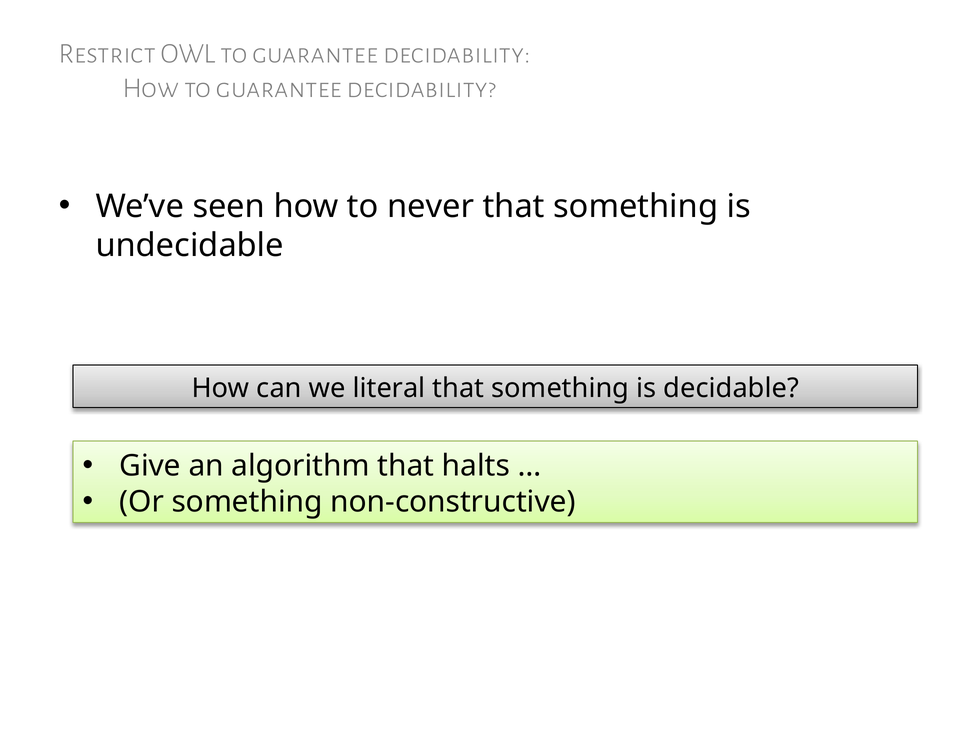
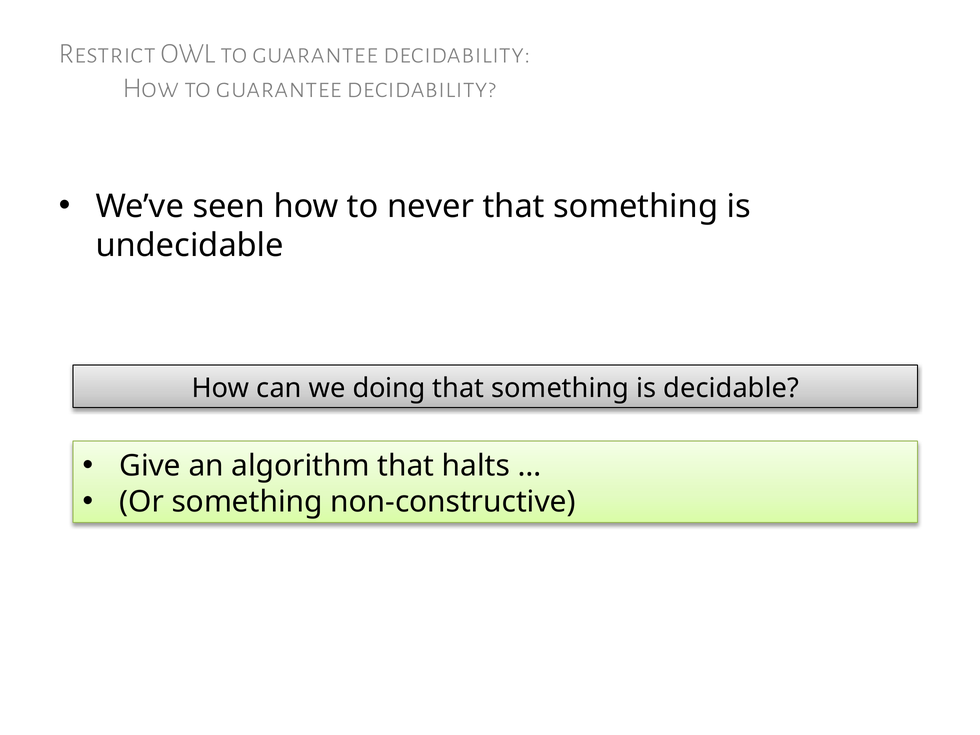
literal: literal -> doing (389, 388)
